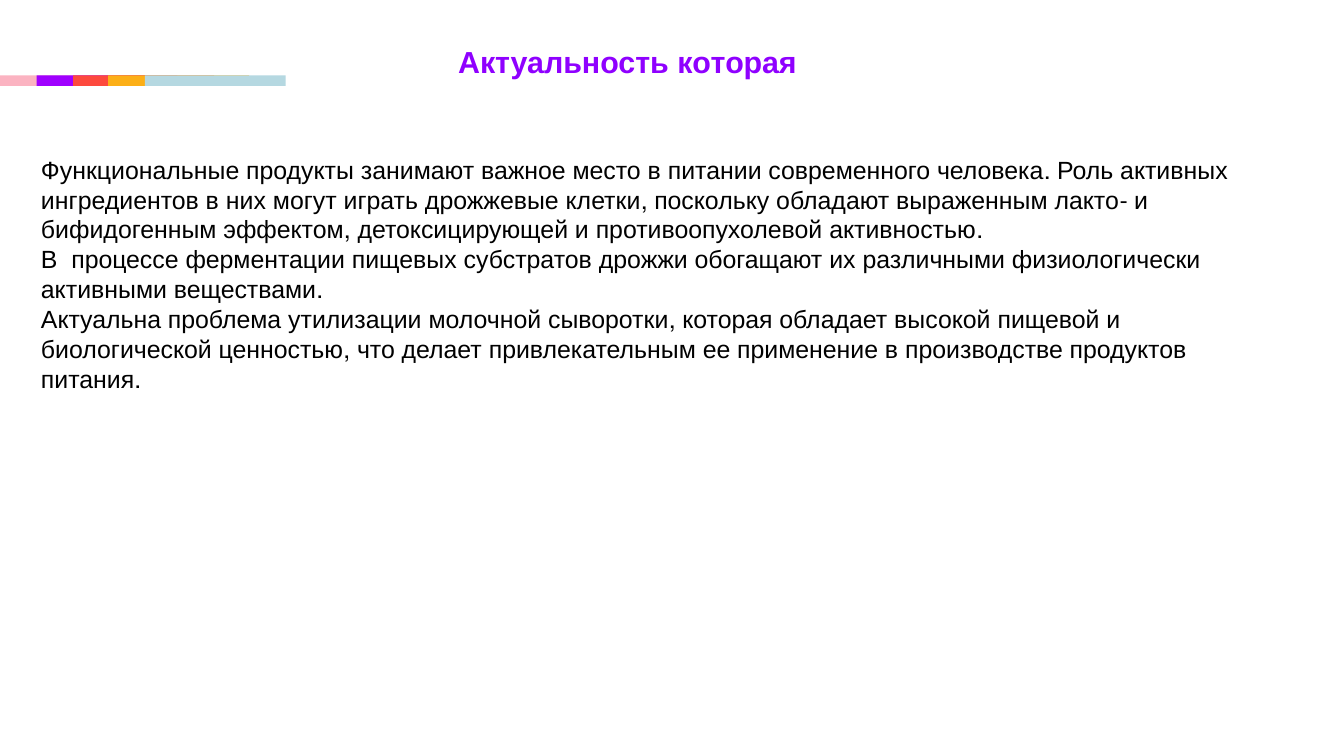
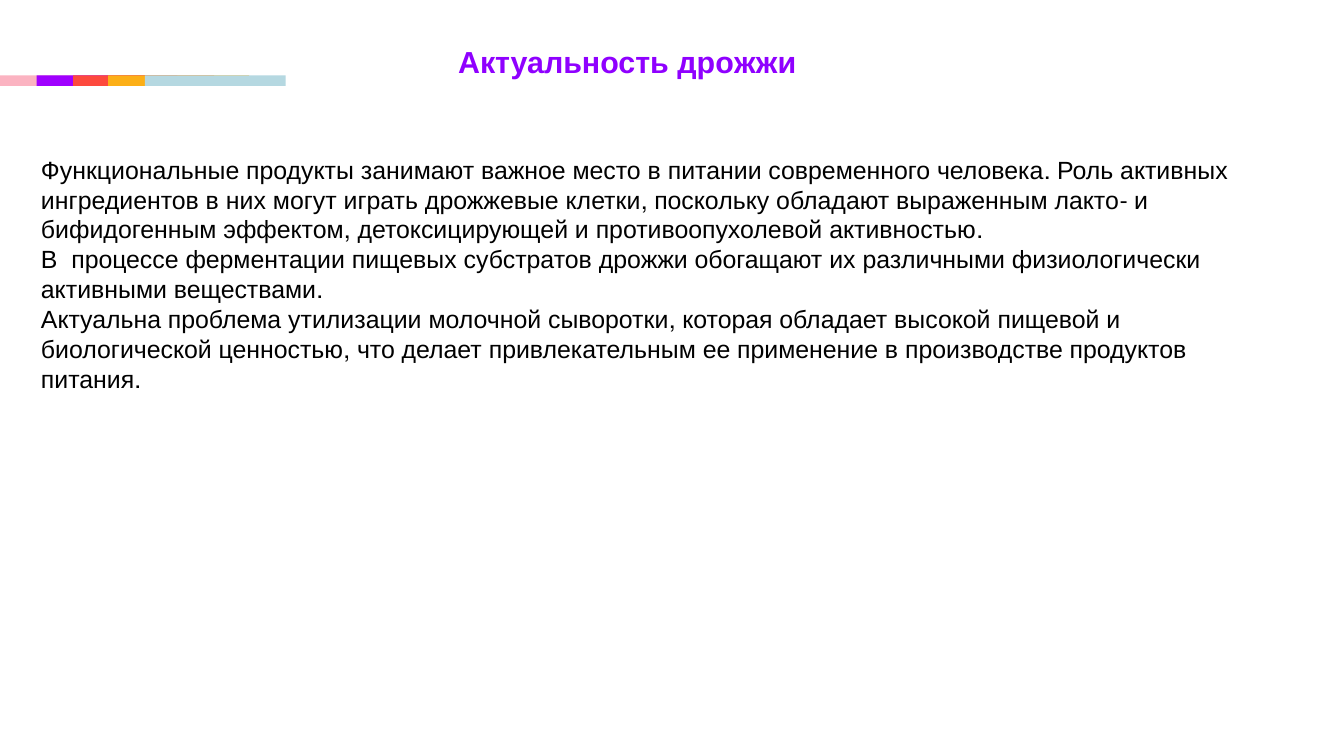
Актуальность которая: которая -> дрожжи (737, 63)
